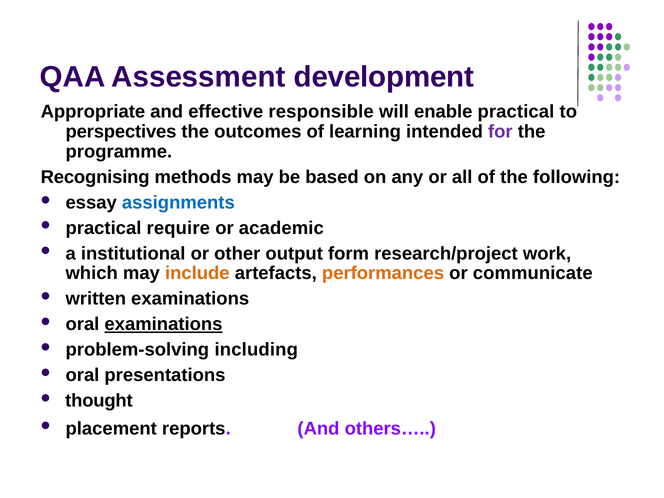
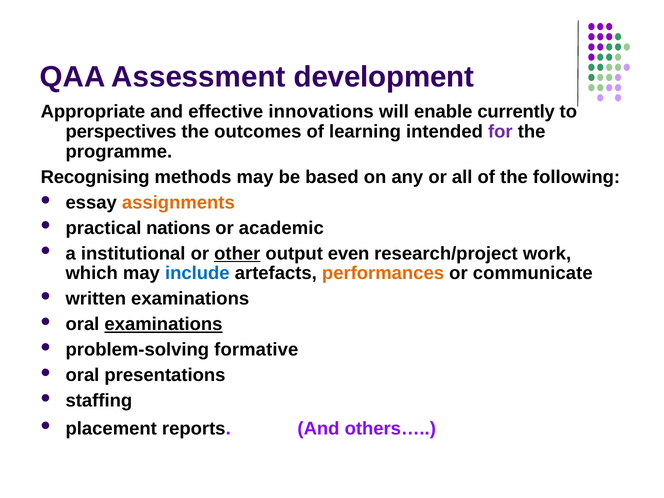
responsible: responsible -> innovations (321, 112)
enable practical: practical -> currently (516, 112)
assignments colour: blue -> orange (178, 202)
require: require -> nations (178, 228)
other underline: none -> present (237, 253)
form: form -> even (349, 253)
include colour: orange -> blue (197, 273)
including: including -> formative (256, 350)
thought: thought -> staffing (99, 401)
